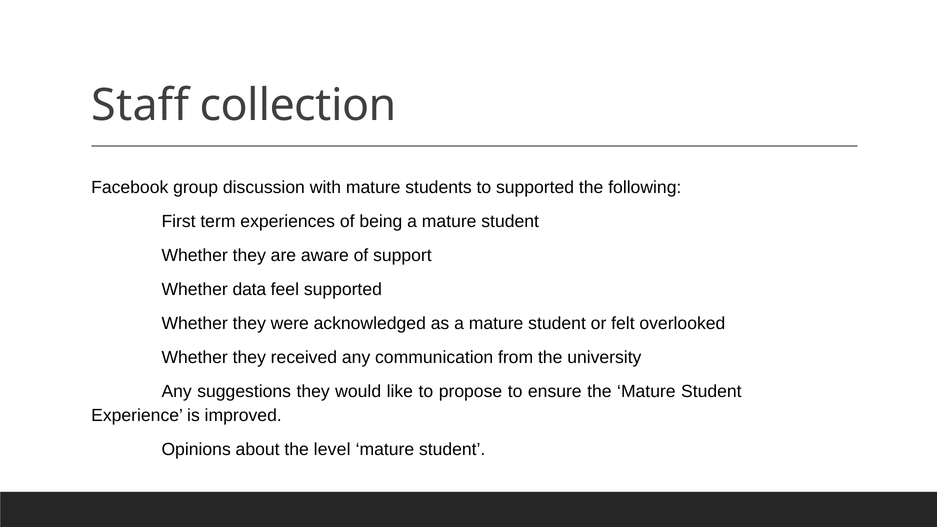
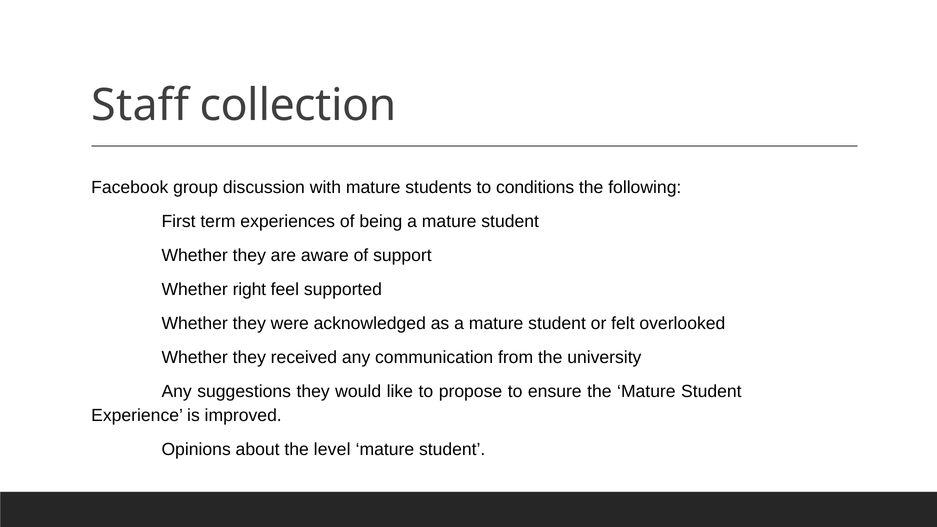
to supported: supported -> conditions (535, 187)
data: data -> right (249, 289)
